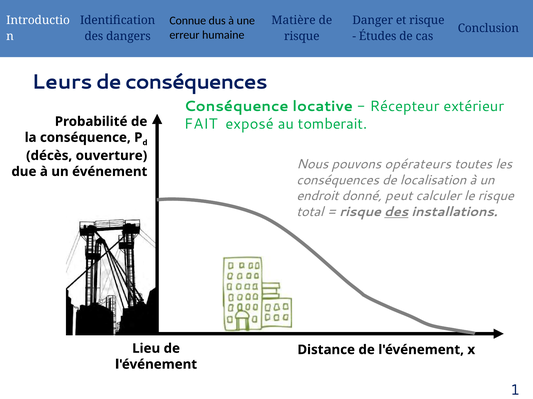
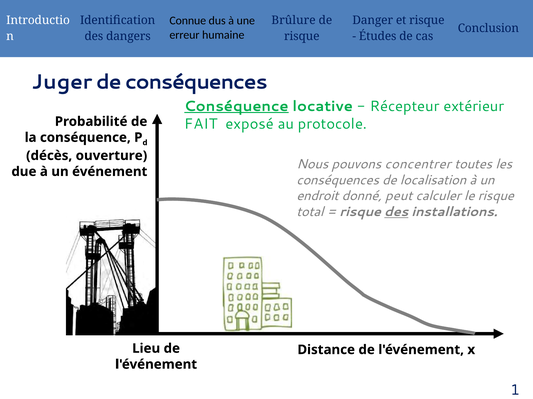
Matière: Matière -> Brûlure (294, 20)
Leurs: Leurs -> Juger (62, 82)
Conséquence underline: none -> present (236, 106)
tomberait: tomberait -> protocole (332, 124)
opérateurs: opérateurs -> concentrer (418, 164)
